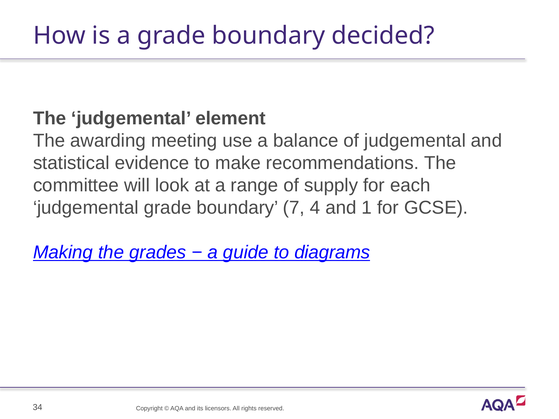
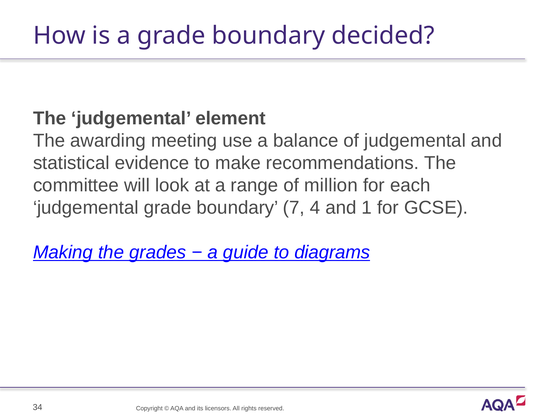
supply: supply -> million (331, 185)
